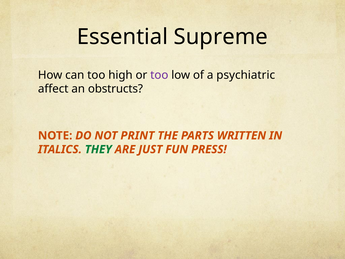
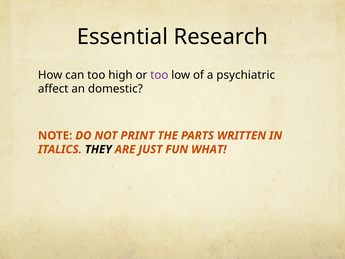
Supreme: Supreme -> Research (221, 37)
obstructs: obstructs -> domestic (115, 89)
THEY colour: green -> black (98, 149)
PRESS: PRESS -> WHAT (209, 149)
